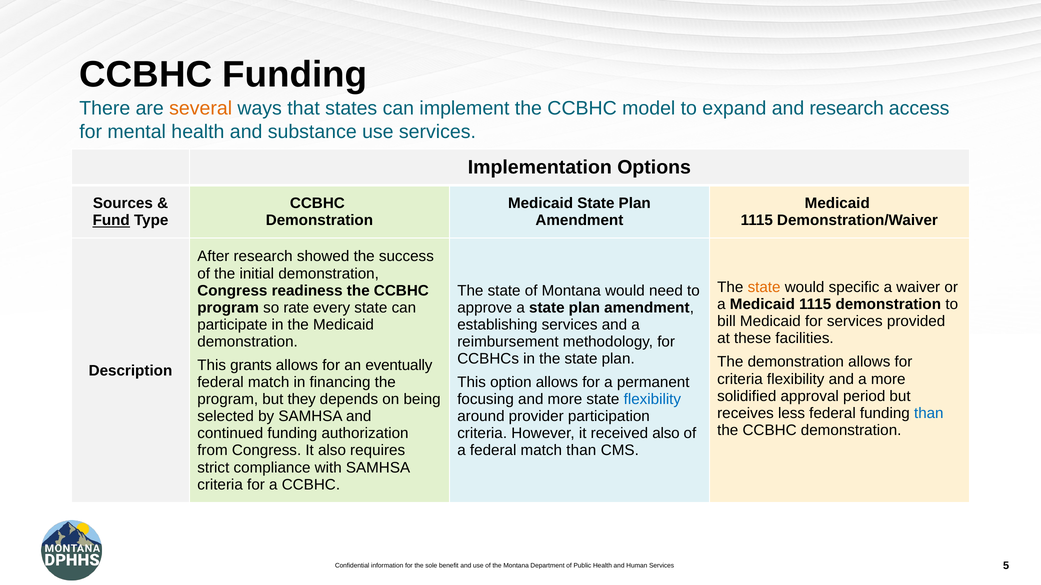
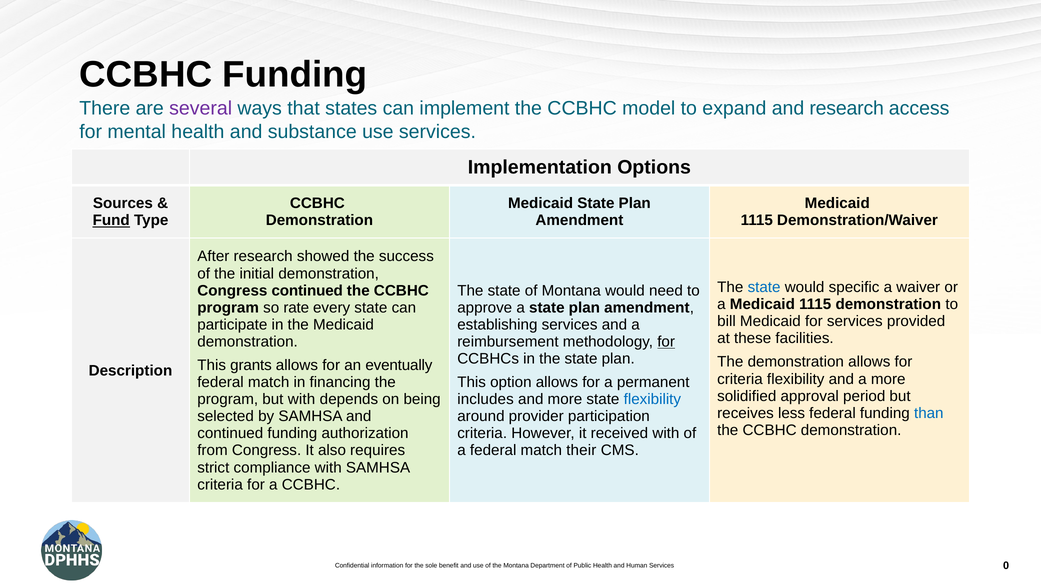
several colour: orange -> purple (201, 108)
state colour: orange -> blue (764, 288)
Congress readiness: readiness -> continued (307, 291)
for underline: none -> present (666, 342)
but they: they -> with (302, 400)
focusing: focusing -> includes (486, 400)
received also: also -> with (666, 434)
match than: than -> their (581, 451)
5: 5 -> 0 (1006, 566)
